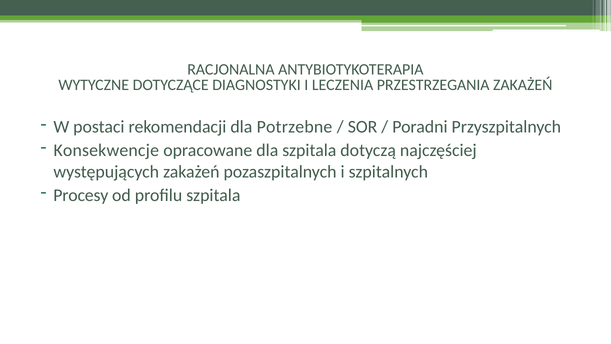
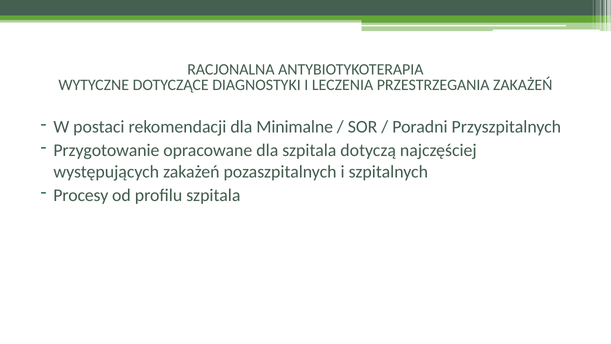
Potrzebne: Potrzebne -> Minimalne (295, 127)
Konsekwencje: Konsekwencje -> Przygotowanie (106, 150)
